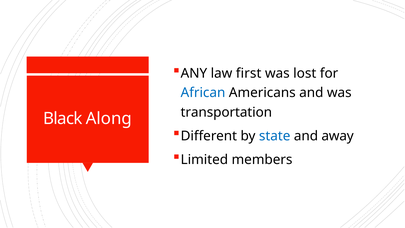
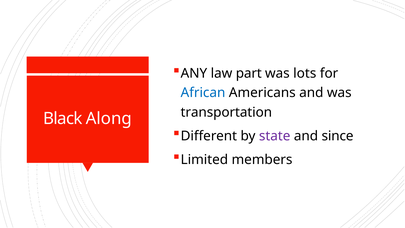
first: first -> part (249, 73)
lost: lost -> lots (305, 73)
state colour: blue -> purple (275, 136)
away: away -> since (338, 136)
